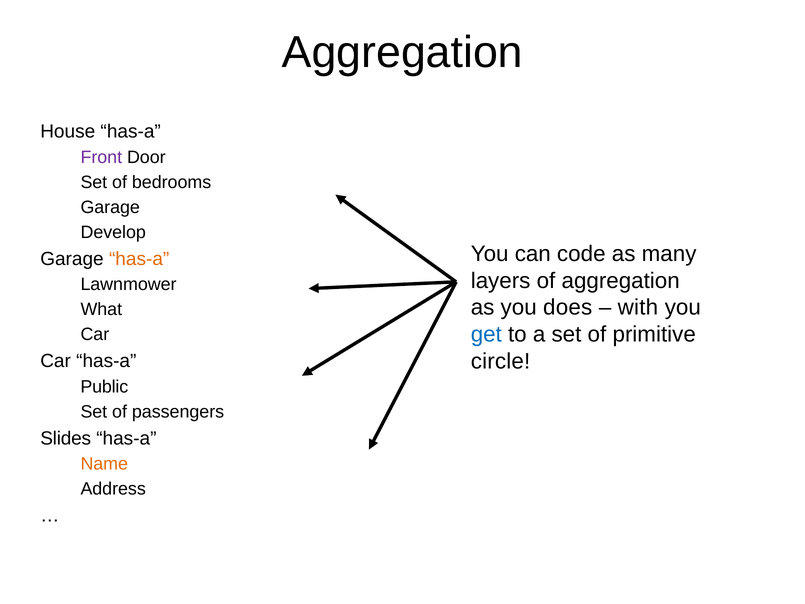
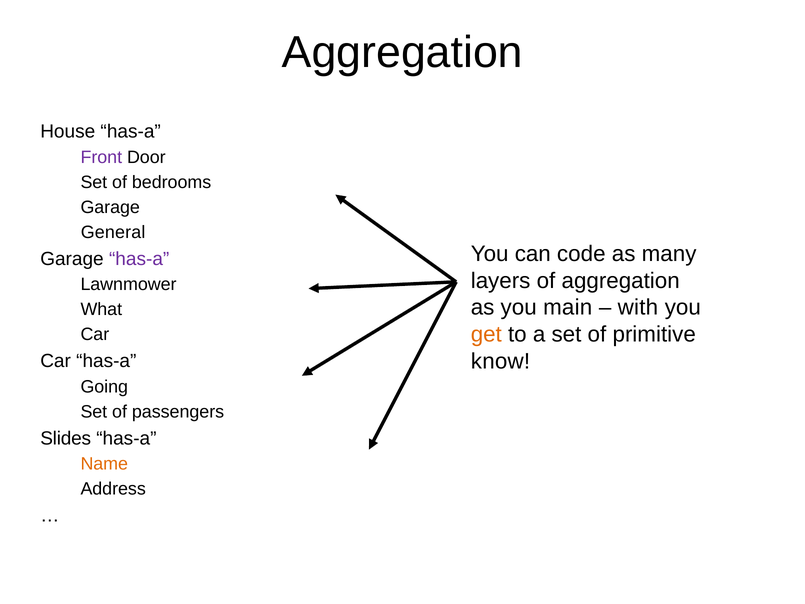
Develop: Develop -> General (113, 232)
has-a colour: orange -> purple (139, 259)
does: does -> main (568, 307)
get colour: blue -> orange (486, 334)
circle: circle -> know (501, 361)
Public: Public -> Going (104, 387)
